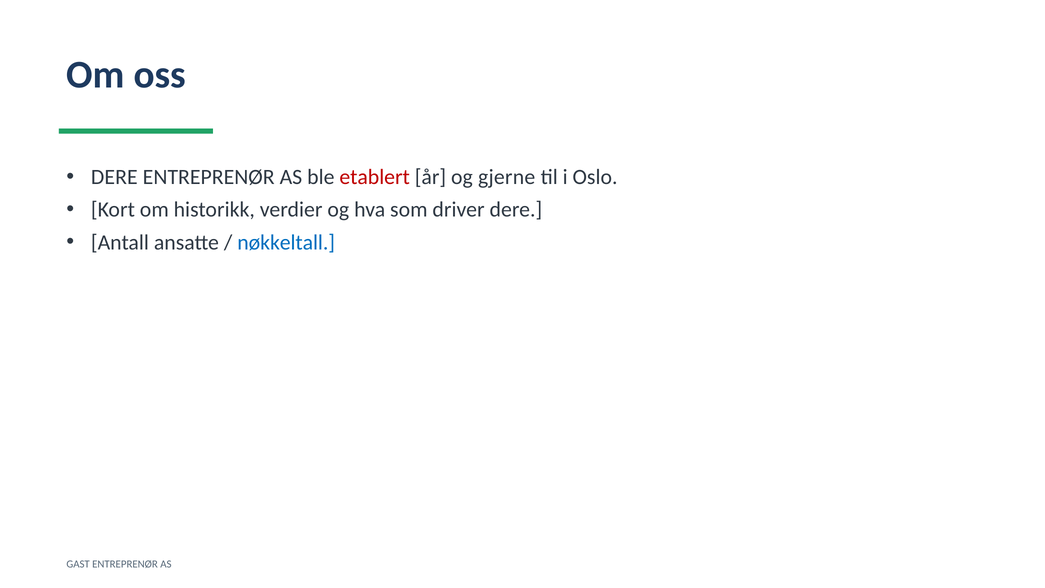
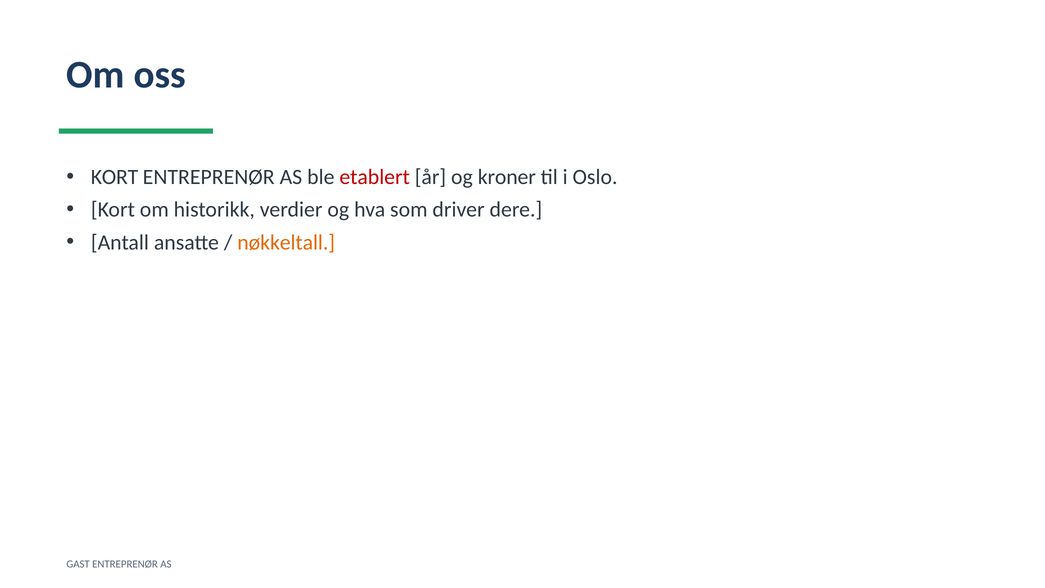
DERE: DERE -> KORT (115, 177)
gjerne: gjerne -> kroner (507, 177)
nøkkeltall colour: blue -> orange (286, 242)
